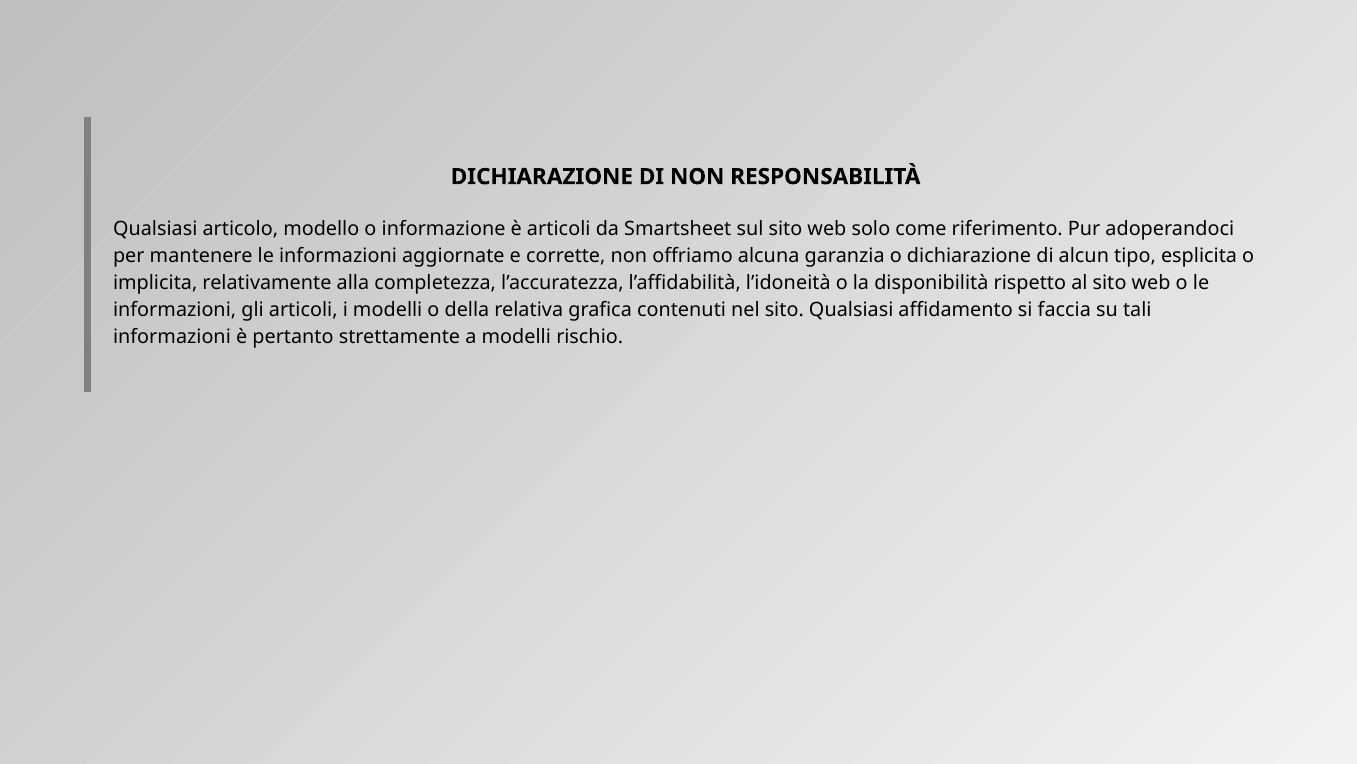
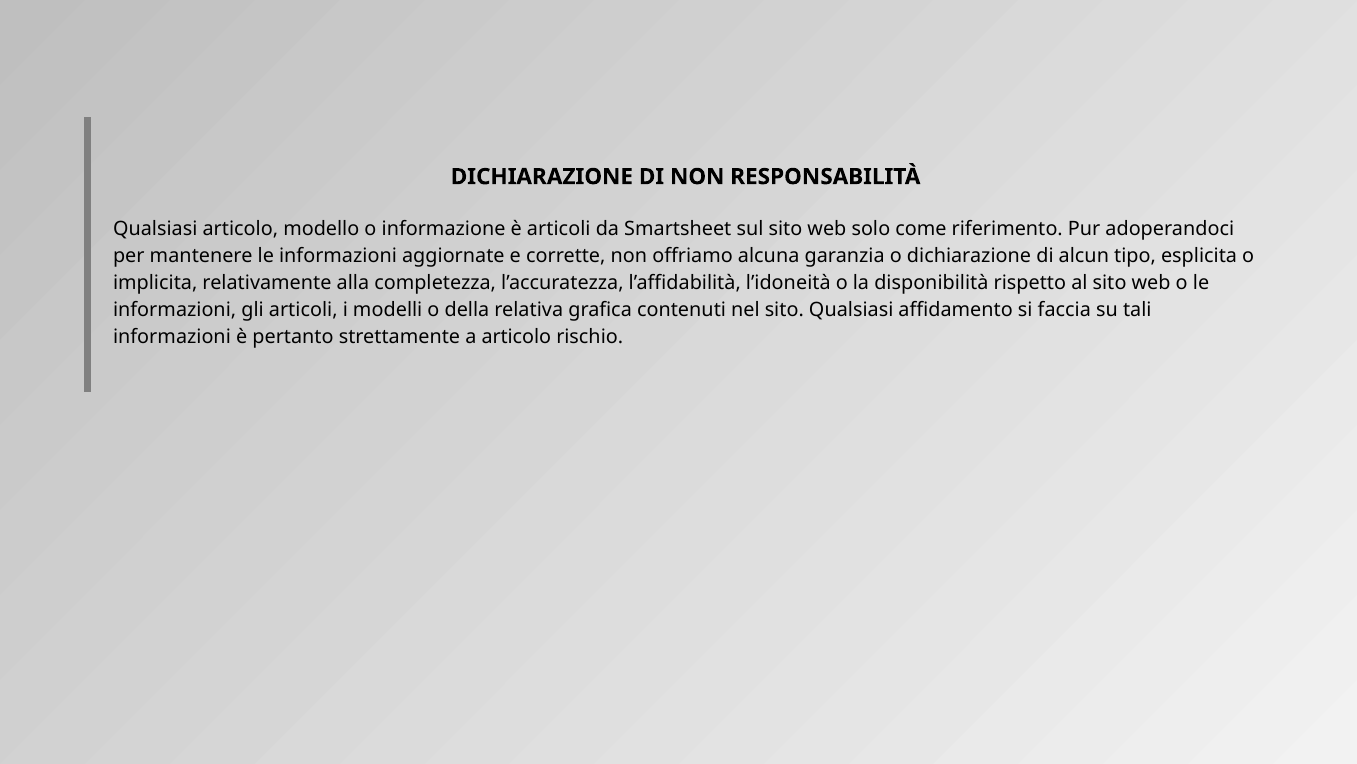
a modelli: modelli -> articolo (516, 336)
